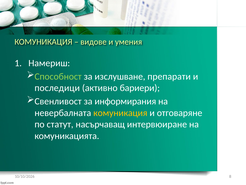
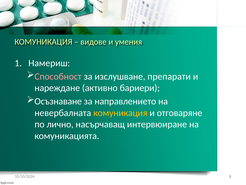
Способност colour: light green -> pink (58, 76)
последици: последици -> нареждане (57, 88)
Свенливост: Свенливост -> Осъзнаване (58, 101)
информирания: информирания -> направлението (125, 101)
статут: статут -> лично (60, 124)
